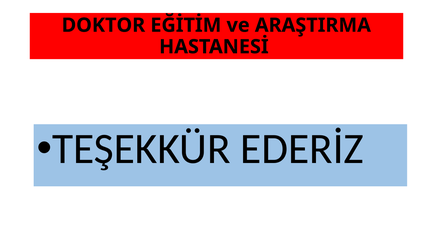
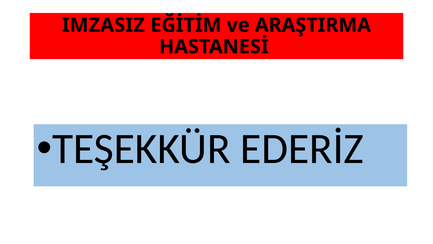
DOKTOR: DOKTOR -> IMZASIZ (103, 25)
